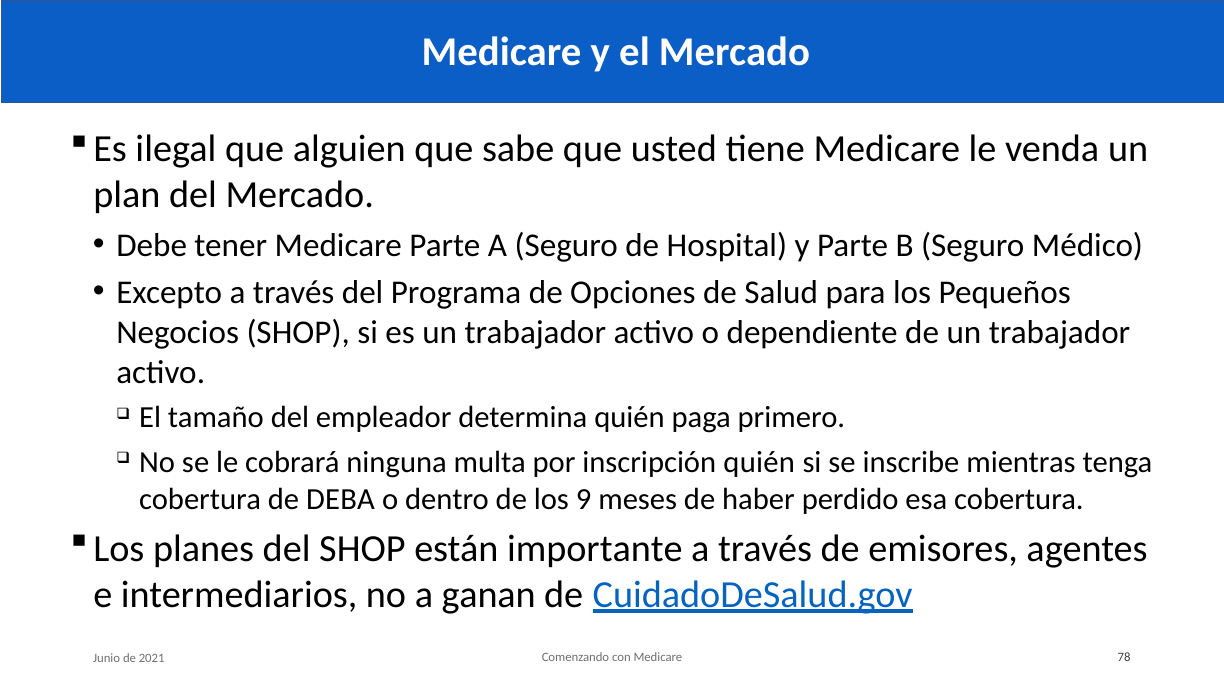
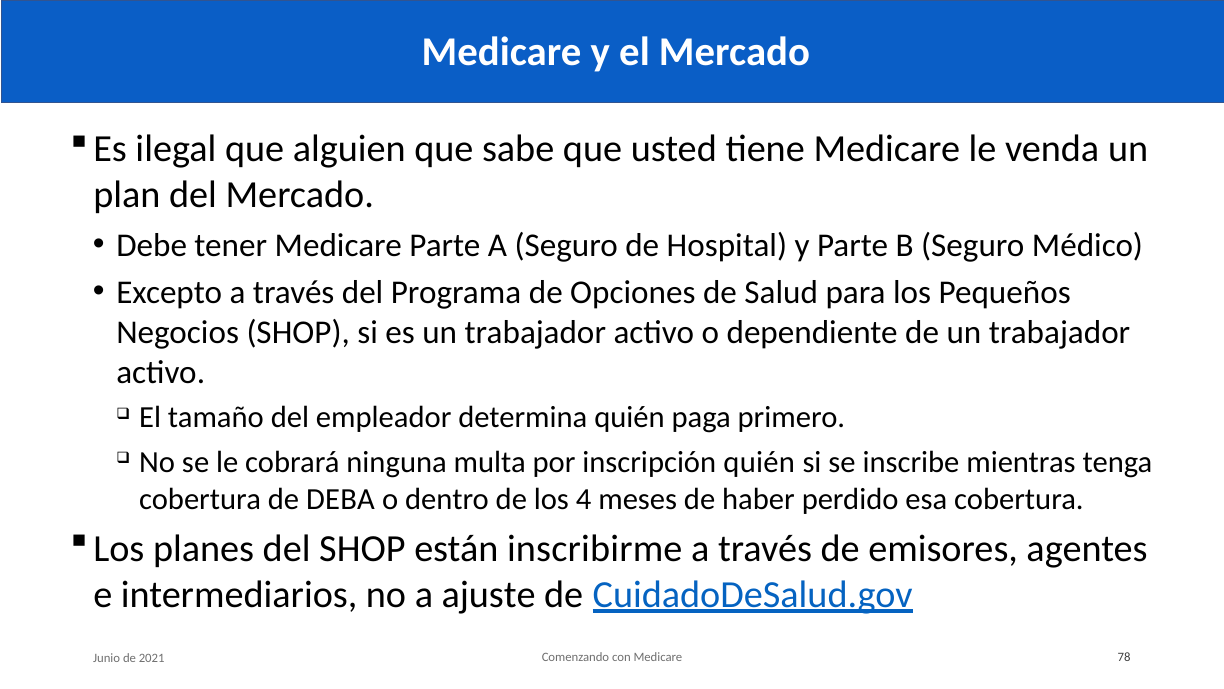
9: 9 -> 4 (584, 499)
importante: importante -> inscribirme (595, 548)
ganan: ganan -> ajuste (489, 594)
